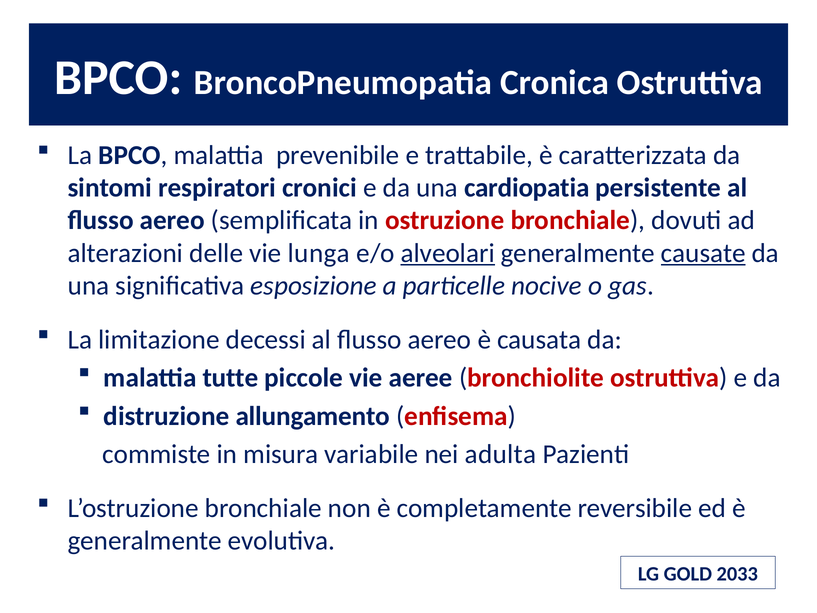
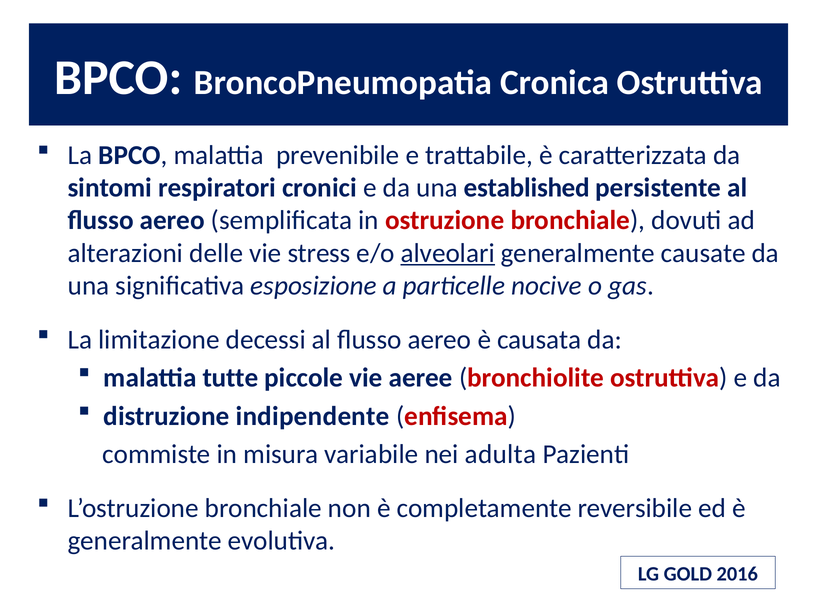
cardiopatia: cardiopatia -> established (527, 188)
lunga: lunga -> stress (319, 253)
causate underline: present -> none (703, 253)
allungamento: allungamento -> indipendente (313, 416)
2033: 2033 -> 2016 (737, 574)
